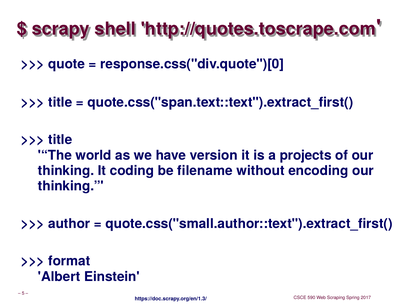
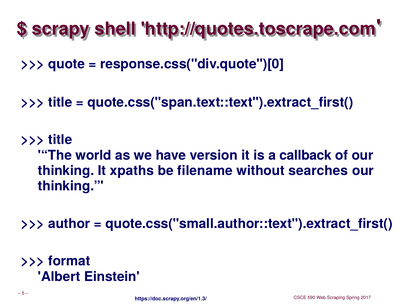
projects: projects -> callback (306, 155)
coding: coding -> xpaths (132, 171)
encoding: encoding -> searches (318, 171)
